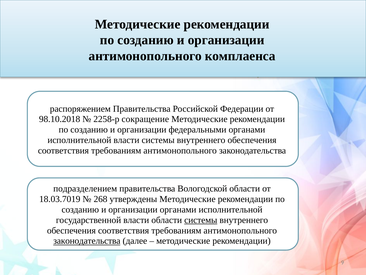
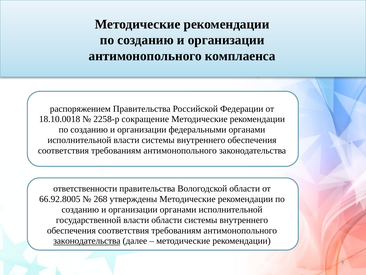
98.10.2018: 98.10.2018 -> 18.10.0018 (60, 119)
подразделением: подразделением -> ответственности (85, 188)
18.03.7019: 18.03.7019 -> 66.92.8005 (60, 199)
системы underline: present -> none (201, 220)
